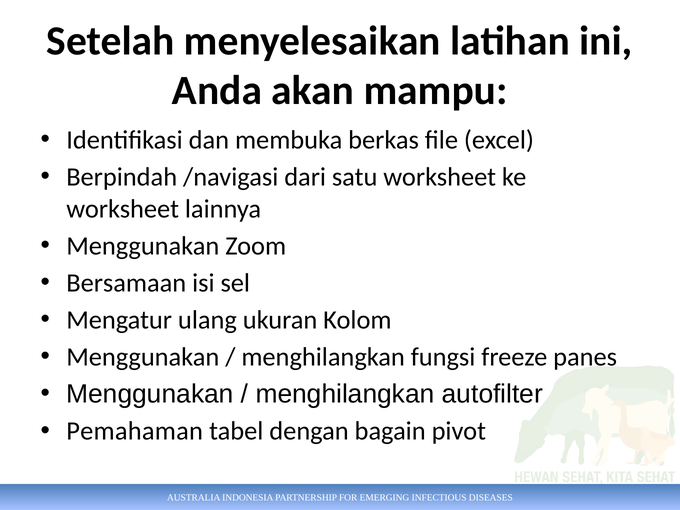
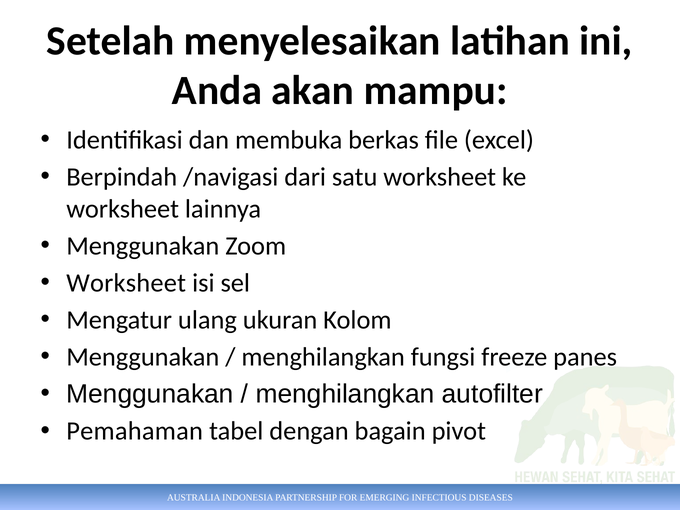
Bersamaan: Bersamaan -> Worksheet (126, 283)
